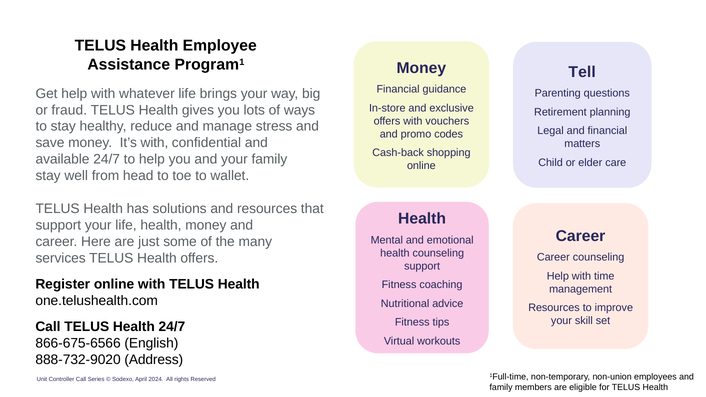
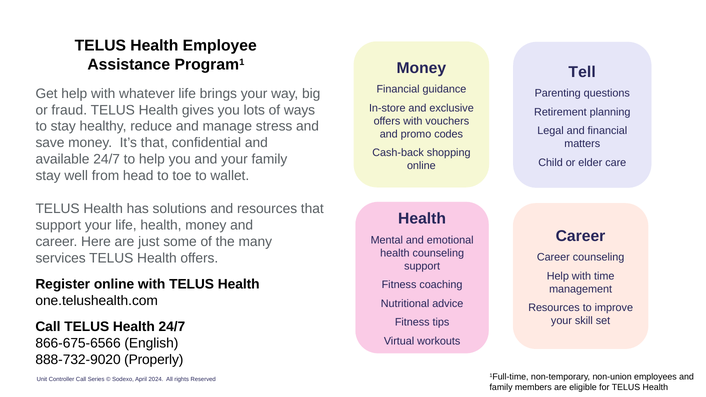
It’s with: with -> that (154, 143)
Address: Address -> Properly (154, 360)
